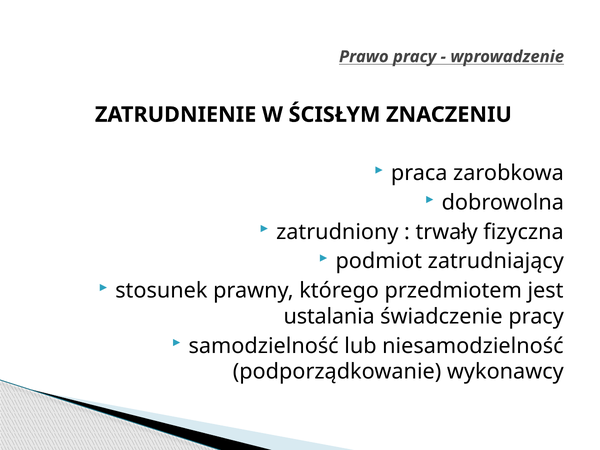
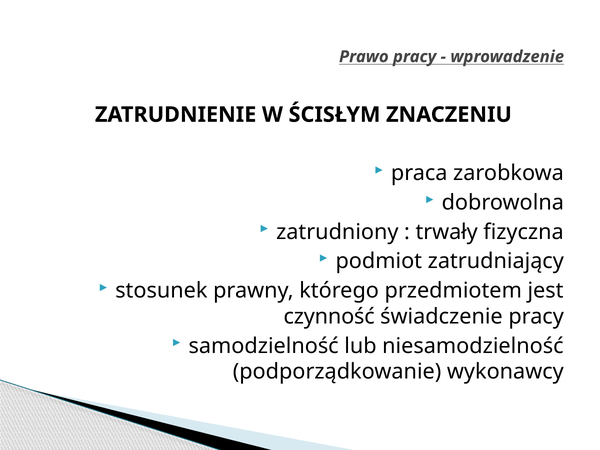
ustalania: ustalania -> czynność (329, 317)
